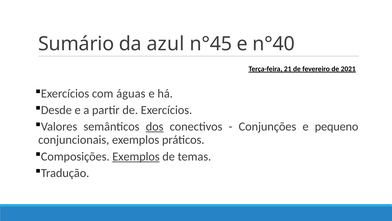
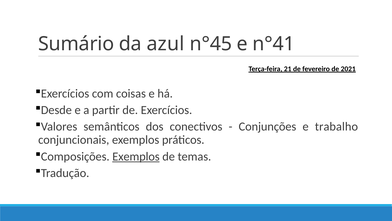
n°40: n°40 -> n°41 (274, 44)
águas: águas -> coisas (131, 93)
dos underline: present -> none (155, 126)
pequeno: pequeno -> trabalho (336, 126)
